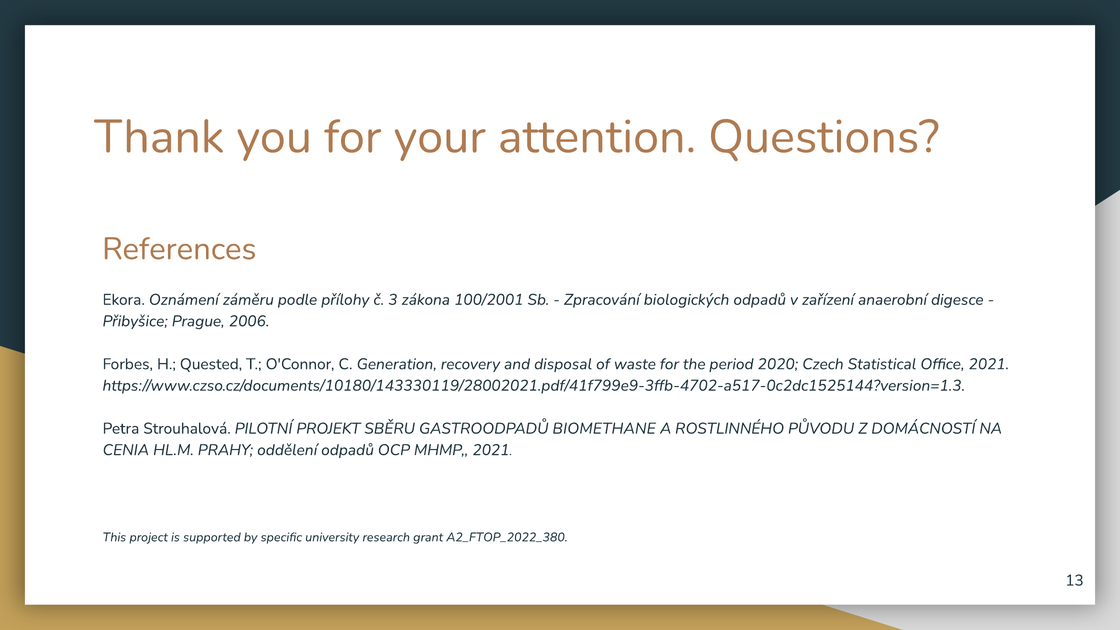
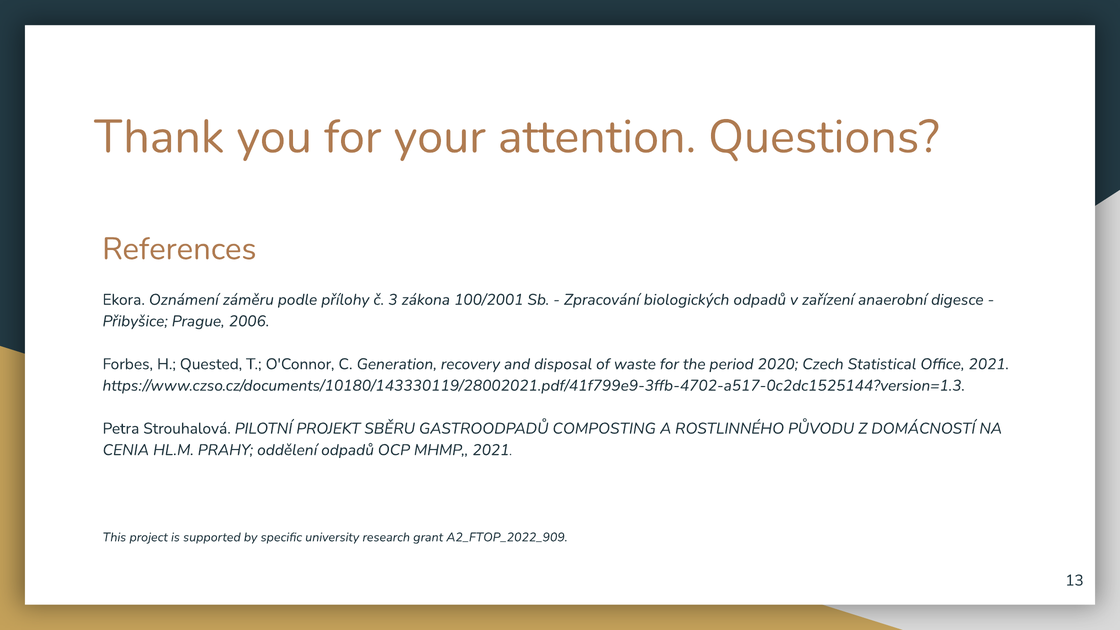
BIOMETHANE: BIOMETHANE -> COMPOSTING (604, 429)
A2_FTOP_2022_380: A2_FTOP_2022_380 -> A2_FTOP_2022_909 (507, 537)
